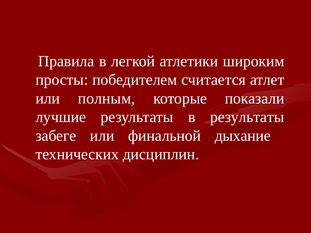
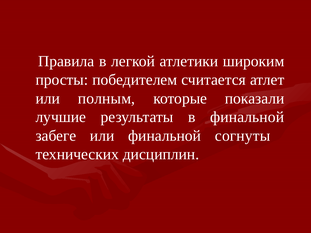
в результаты: результаты -> финальной (247, 117)
дыхание: дыхание -> согнуты (243, 136)
